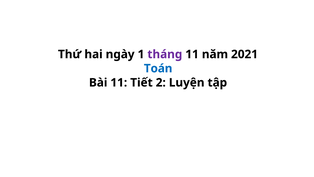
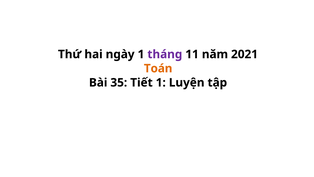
Toán colour: blue -> orange (158, 68)
Bài 11: 11 -> 35 (119, 82)
Tiết 2: 2 -> 1 (161, 82)
